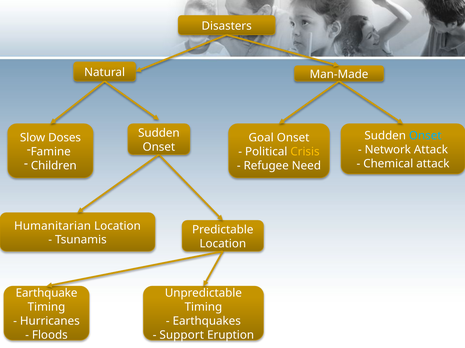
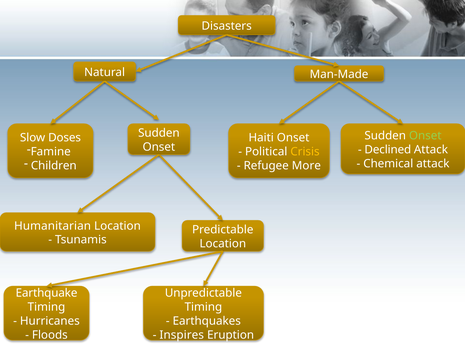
Onset colour: light blue -> light green (425, 136)
Goal: Goal -> Haiti (261, 138)
Network: Network -> Declined (388, 150)
Need: Need -> More (306, 166)
Support: Support -> Inspires (182, 336)
